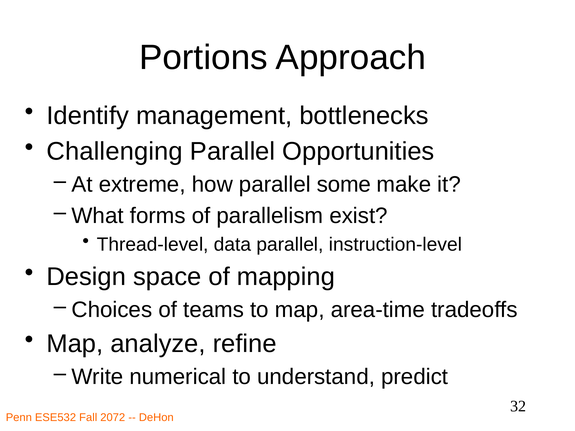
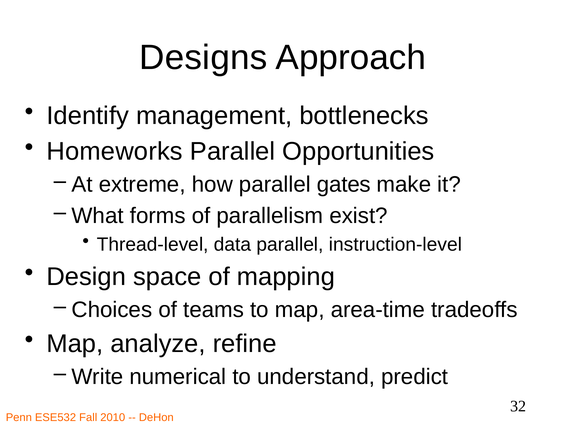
Portions: Portions -> Designs (203, 58)
Challenging: Challenging -> Homeworks (115, 152)
some: some -> gates (344, 185)
2072: 2072 -> 2010 (113, 418)
